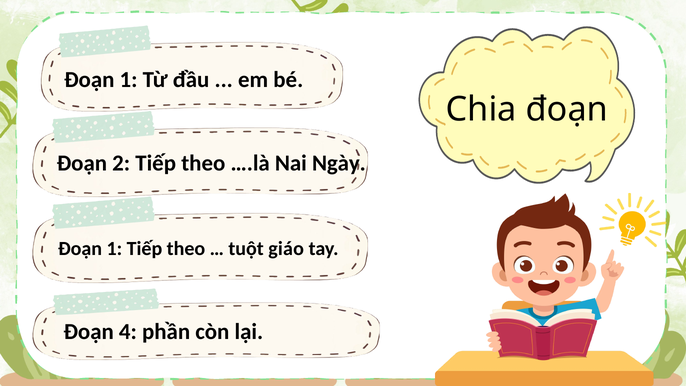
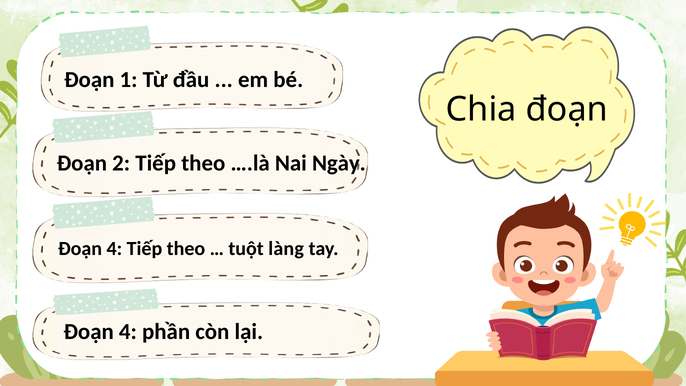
1: 1 -> 4 (114, 248)
giáo: giáo -> làng (286, 248)
